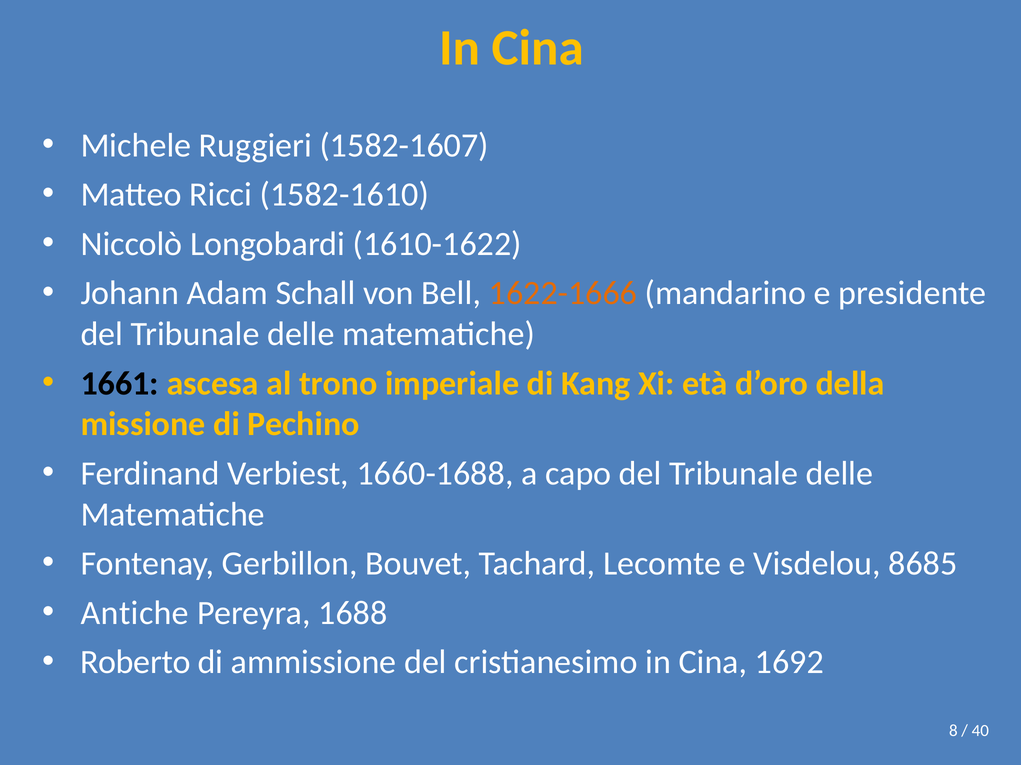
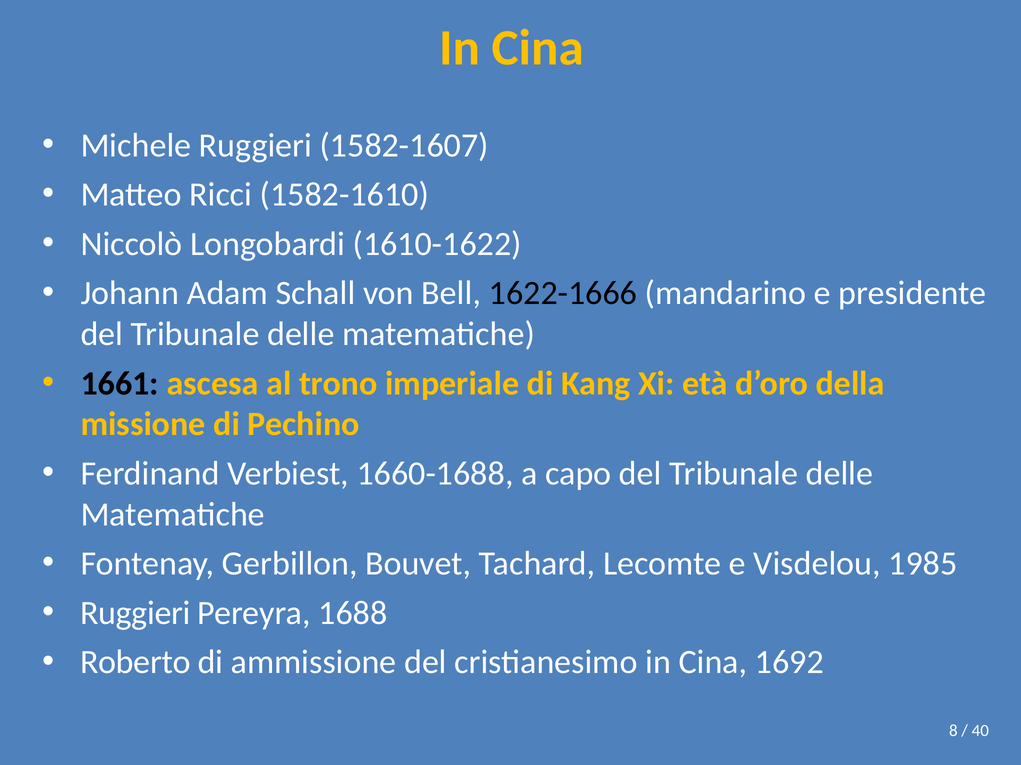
1622-1666 colour: orange -> black (563, 294)
8685: 8685 -> 1985 (923, 564)
Antiche: Antiche -> Ruggieri (135, 614)
